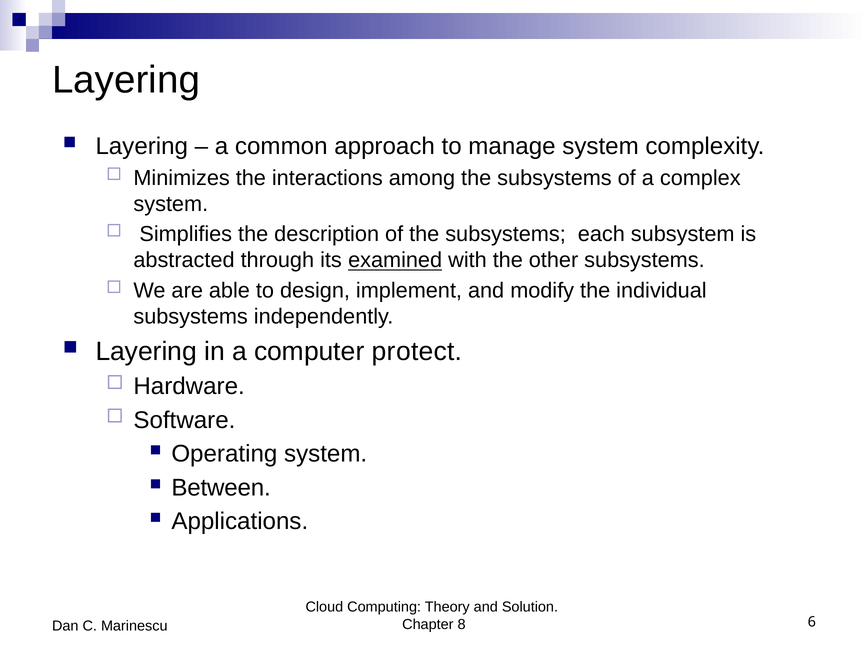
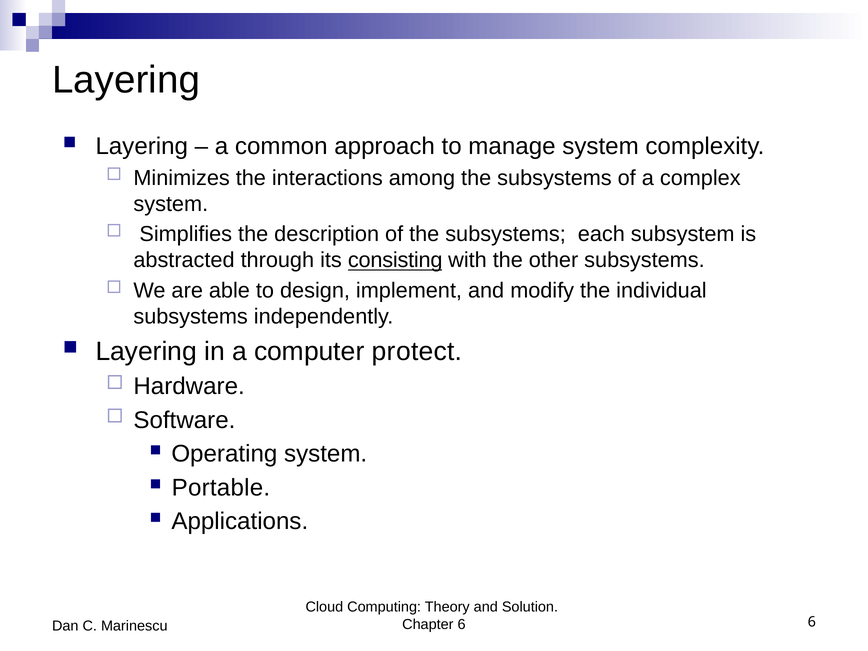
examined: examined -> consisting (395, 260)
Between: Between -> Portable (221, 488)
Chapter 8: 8 -> 6 (462, 624)
